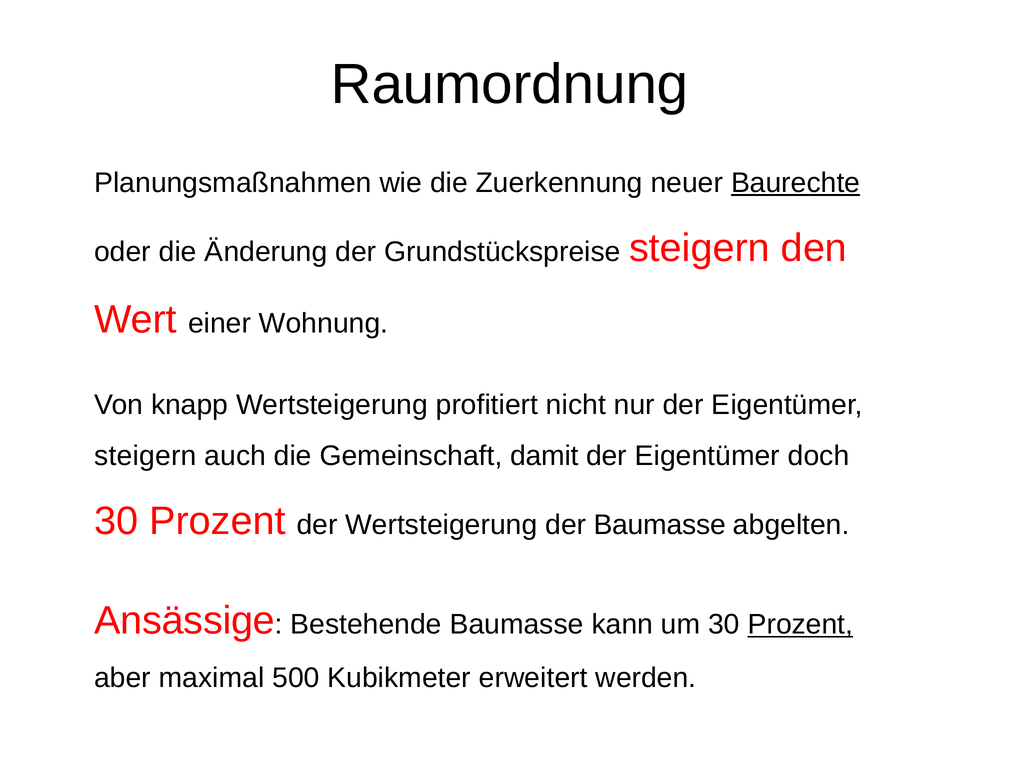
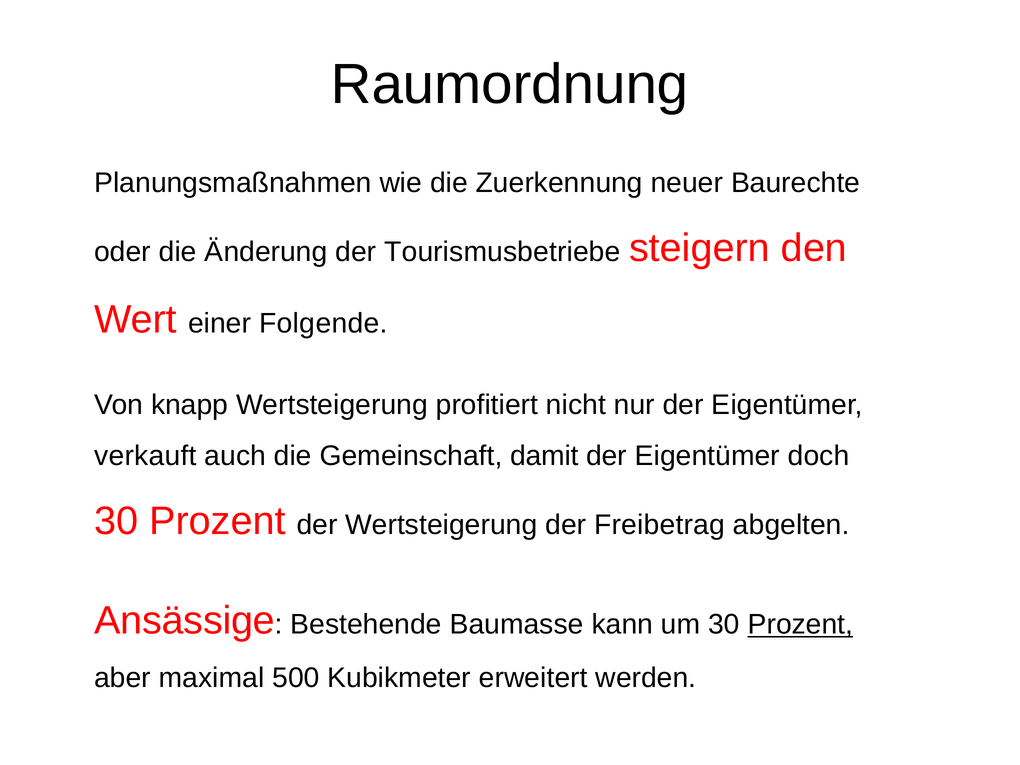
Baurechte underline: present -> none (796, 183)
Grundstückspreise: Grundstückspreise -> Tourismusbetriebe (502, 252)
Wohnung: Wohnung -> Folgende (323, 323)
steigern: steigern -> verkauft (145, 456)
der Baumasse: Baumasse -> Freibetrag (660, 525)
